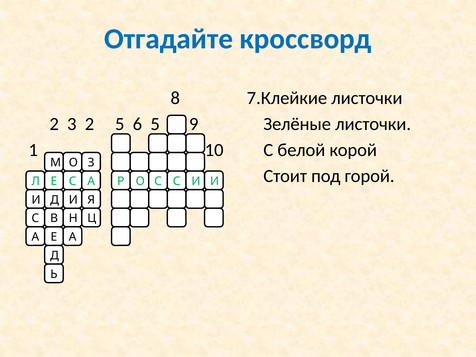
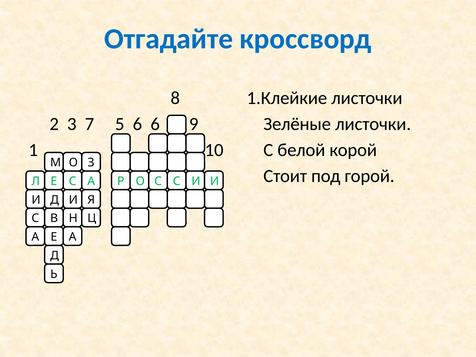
7.Клейкие: 7.Клейкие -> 1.Клейкие (287, 98)
3 2: 2 -> 7 (89, 124)
6 5: 5 -> 6 (155, 124)
